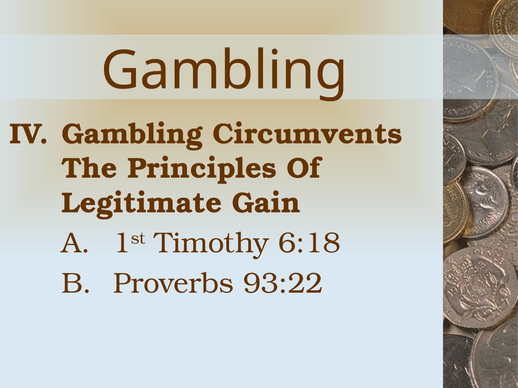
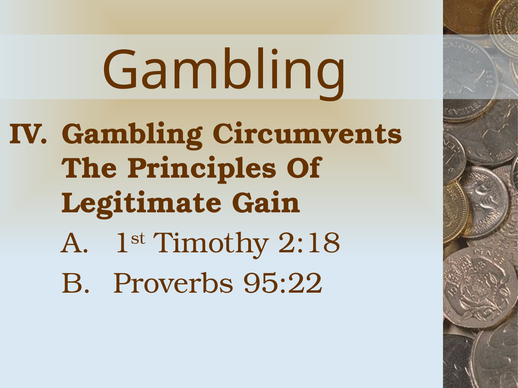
6:18: 6:18 -> 2:18 (309, 243)
93:22: 93:22 -> 95:22 (283, 284)
